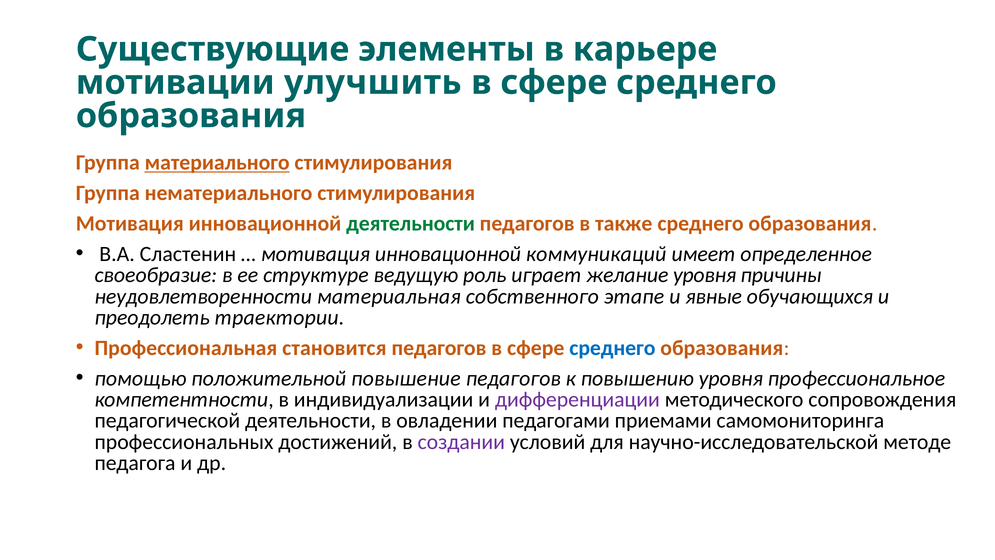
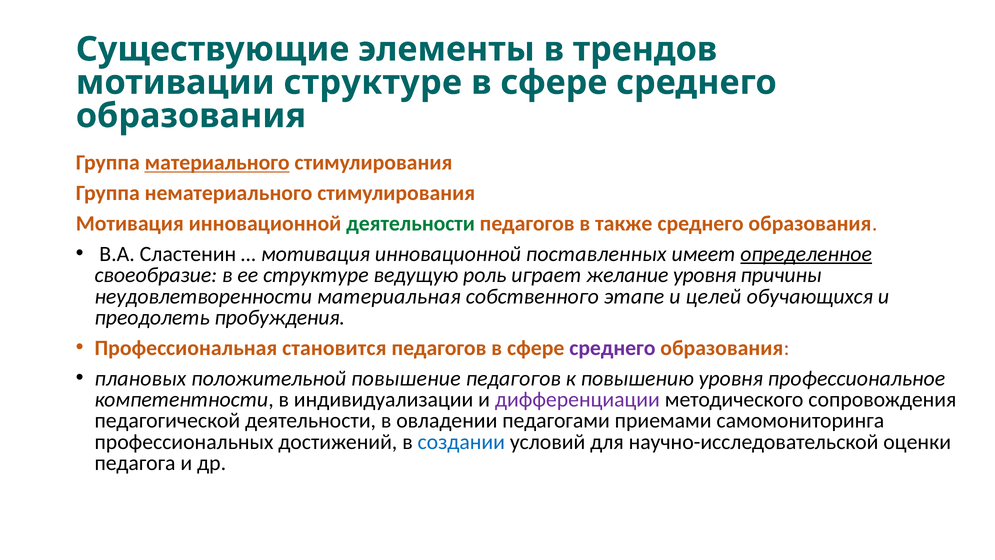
карьере: карьере -> трендов (645, 49)
мотивации улучшить: улучшить -> структуре (373, 83)
коммуникаций: коммуникаций -> поставленных (596, 254)
определенное underline: none -> present (806, 254)
явные: явные -> целей (713, 296)
траектории: траектории -> пробуждения (280, 317)
среднего colour: blue -> purple (612, 348)
помощью: помощью -> плановых (140, 378)
создании colour: purple -> blue (461, 442)
методе: методе -> оценки (917, 442)
